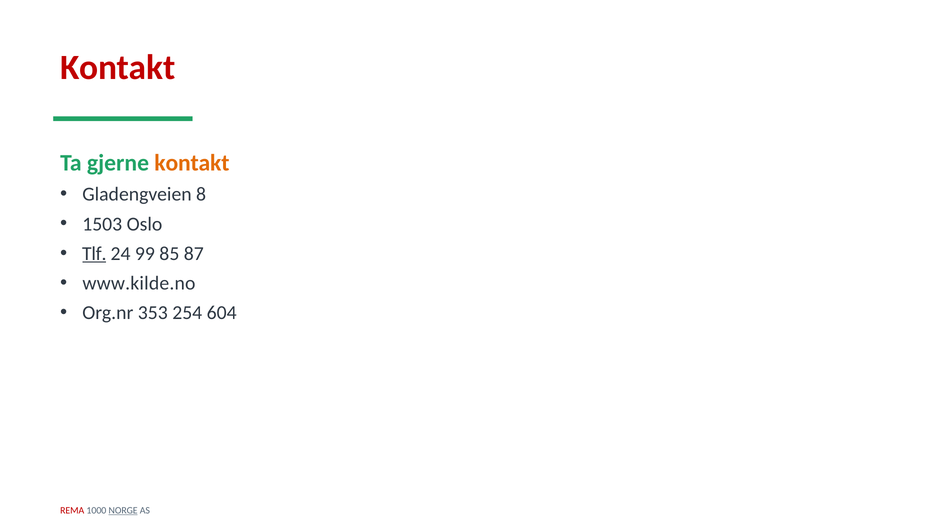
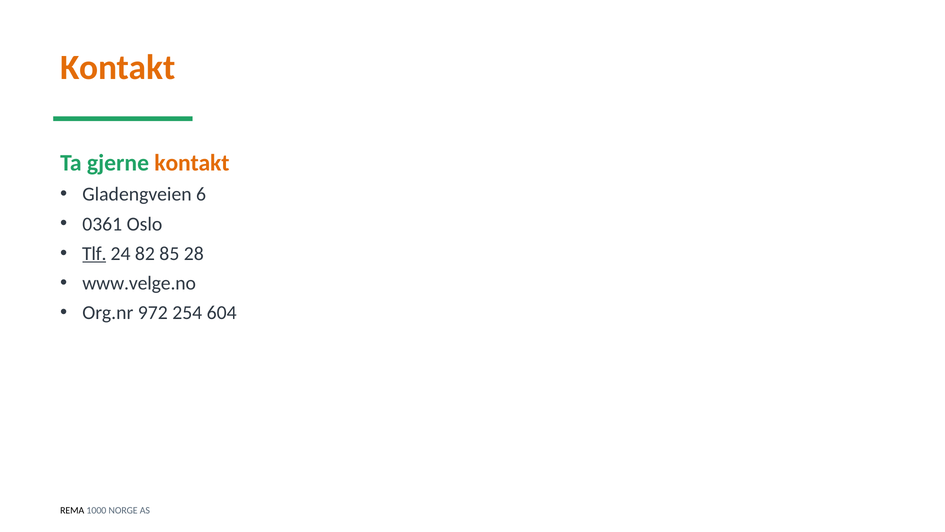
Kontakt colour: red -> orange (118, 67)
8: 8 -> 6 (201, 194)
1503: 1503 -> 0361 (102, 224)
99: 99 -> 82 (145, 253)
87: 87 -> 28 (194, 253)
www.kilde.no: www.kilde.no -> www.velge.no (139, 283)
353: 353 -> 972 (153, 313)
REMA colour: red -> black (72, 510)
NORGE underline: present -> none (123, 510)
